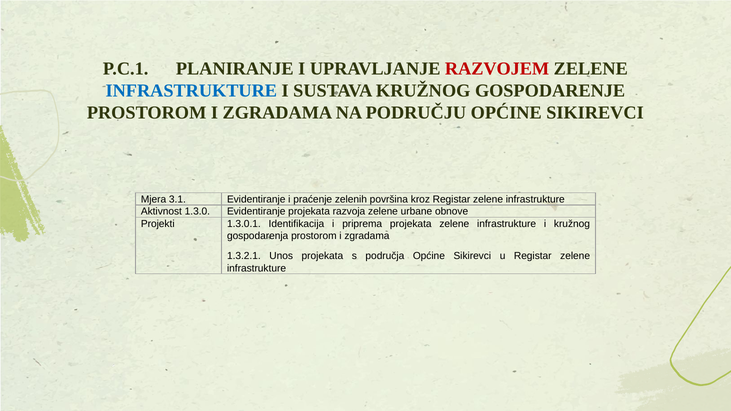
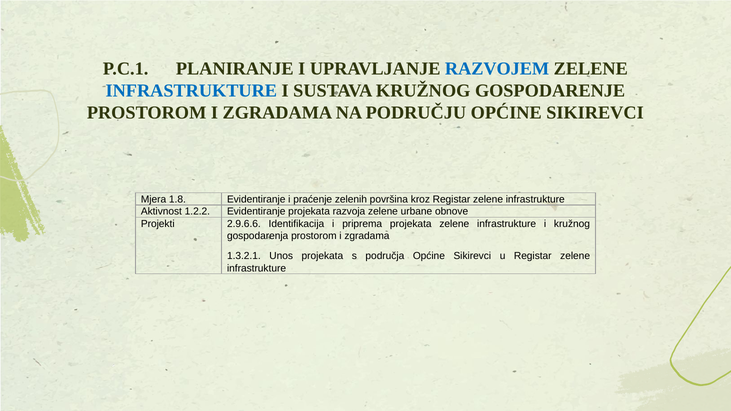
RAZVOJEM colour: red -> blue (497, 69)
3.1: 3.1 -> 1.8 (177, 200)
1.3.0: 1.3.0 -> 1.2.2 (197, 212)
1.3.0.1: 1.3.0.1 -> 2.9.6.6 (244, 224)
